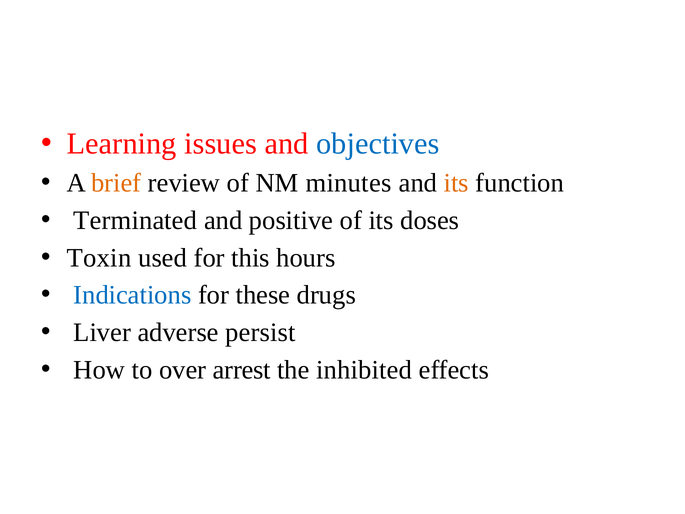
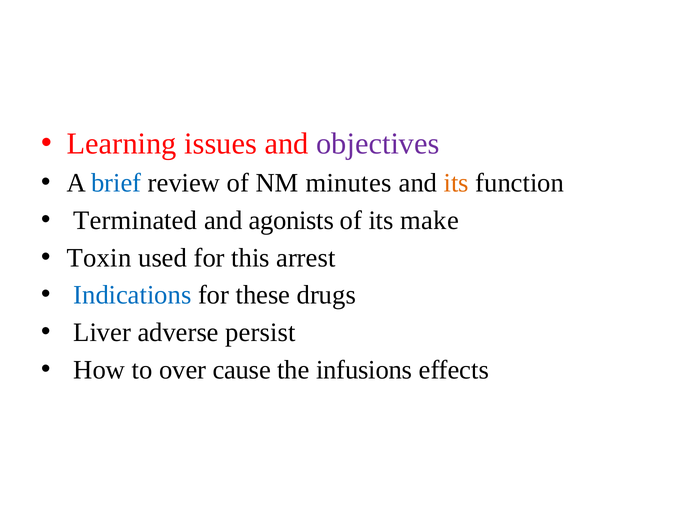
objectives colour: blue -> purple (378, 144)
brief colour: orange -> blue (116, 183)
positive: positive -> agonists (291, 220)
doses: doses -> make (430, 220)
hours: hours -> arrest (306, 258)
arrest: arrest -> cause (242, 370)
inhibited: inhibited -> infusions (364, 370)
